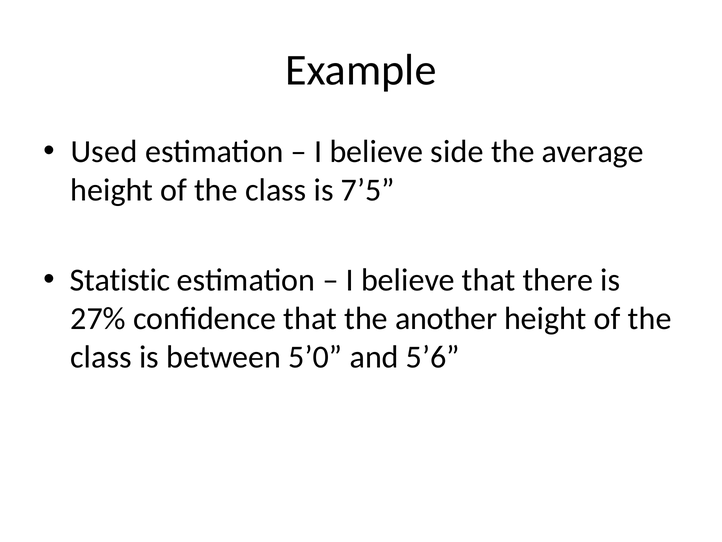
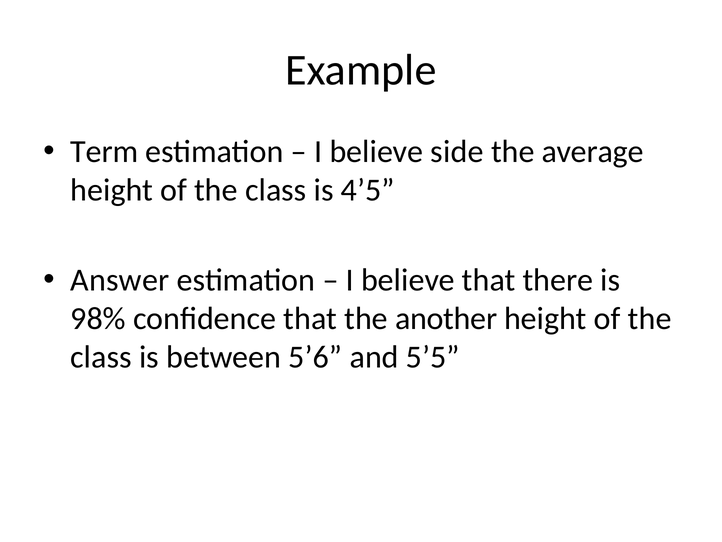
Used: Used -> Term (104, 151)
7’5: 7’5 -> 4’5 (368, 190)
Statistic: Statistic -> Answer (120, 280)
27%: 27% -> 98% (98, 318)
5’0: 5’0 -> 5’6 (315, 357)
5’6: 5’6 -> 5’5 (433, 357)
